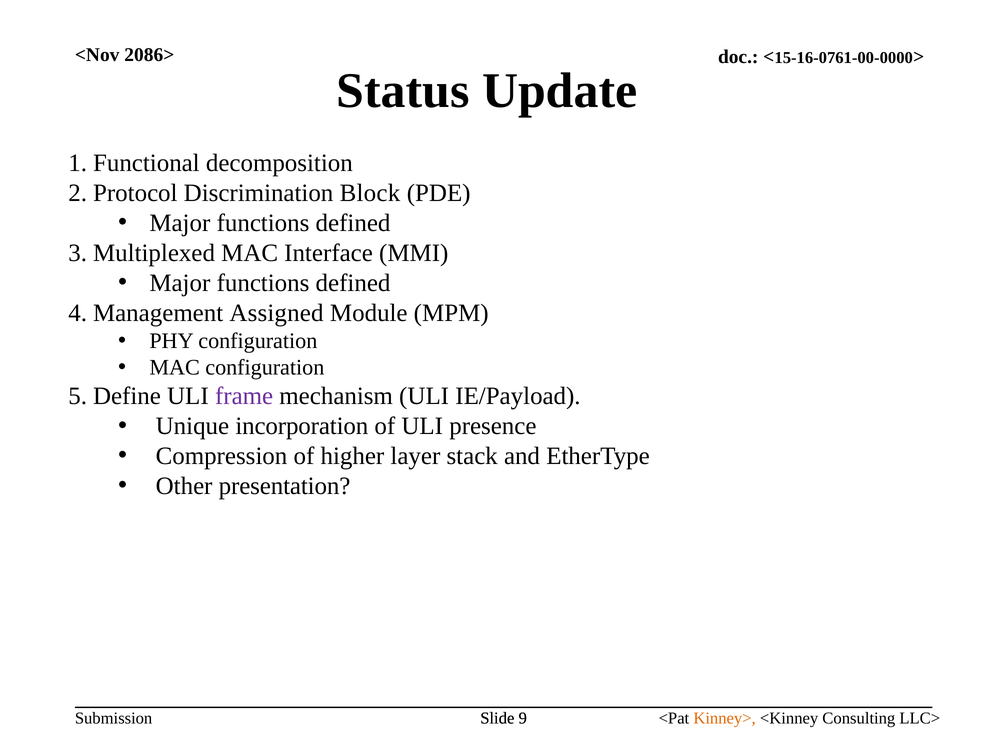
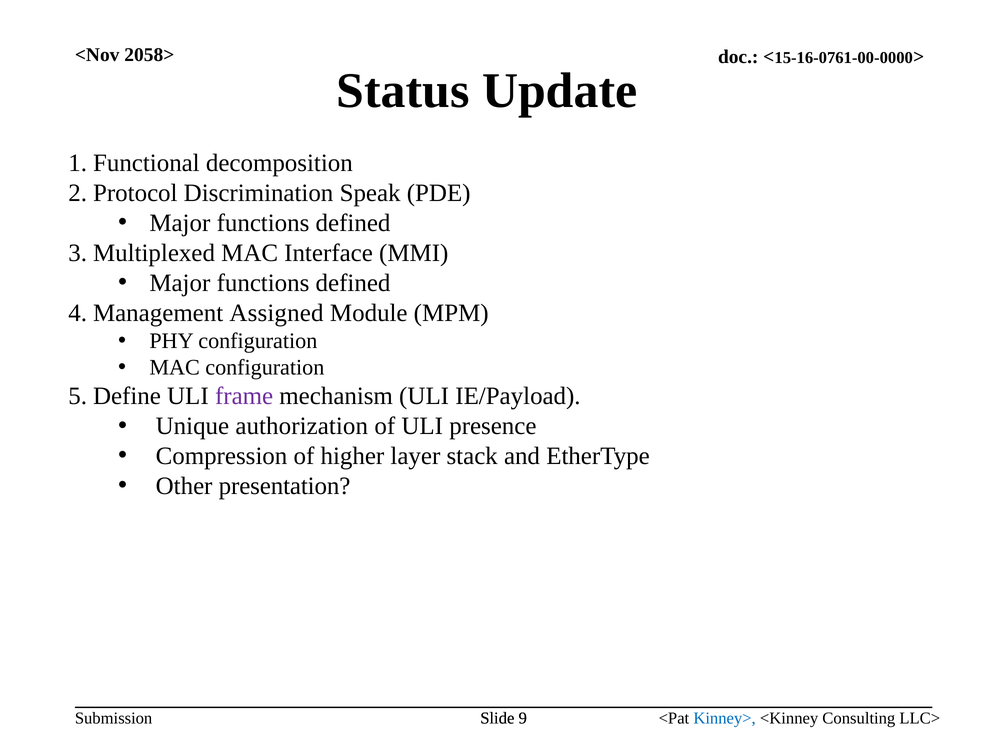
2086>: 2086> -> 2058> (149, 55)
Block: Block -> Speak (370, 193)
incorporation: incorporation -> authorization (302, 426)
Kinney> colour: orange -> blue (725, 719)
